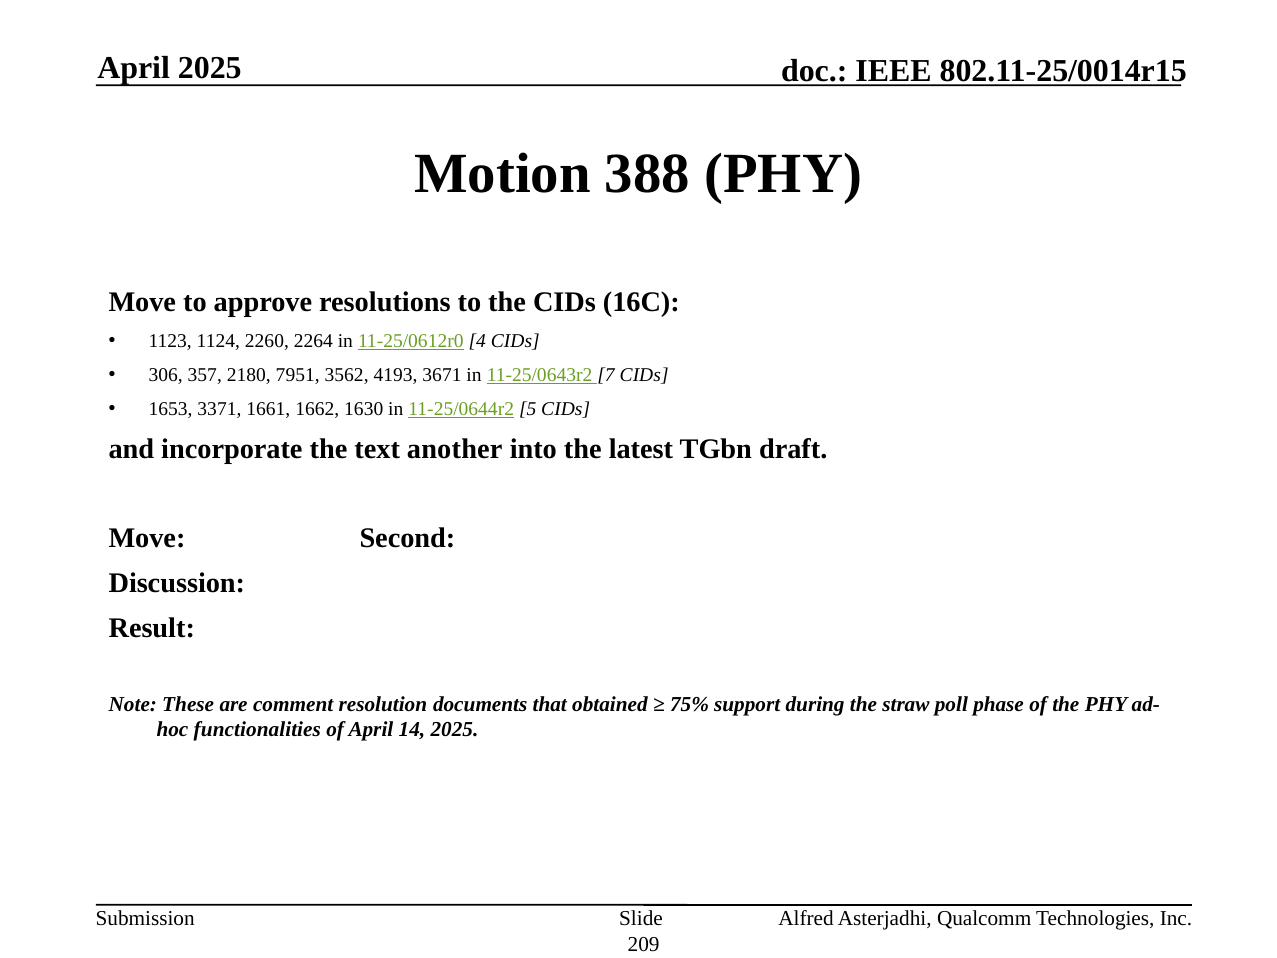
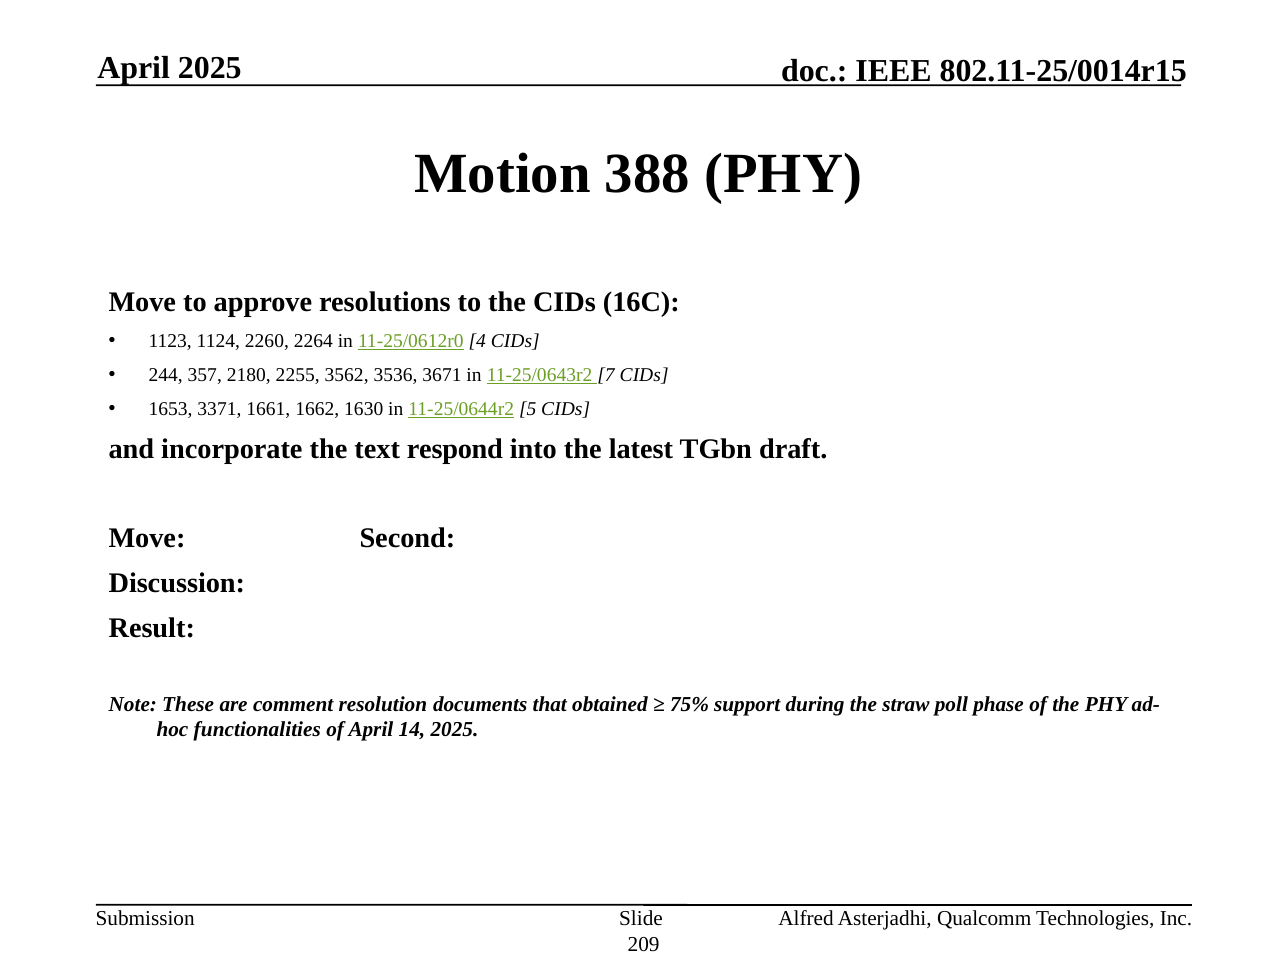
306: 306 -> 244 (166, 375)
7951: 7951 -> 2255 (298, 375)
4193: 4193 -> 3536 (396, 375)
another: another -> respond (455, 449)
